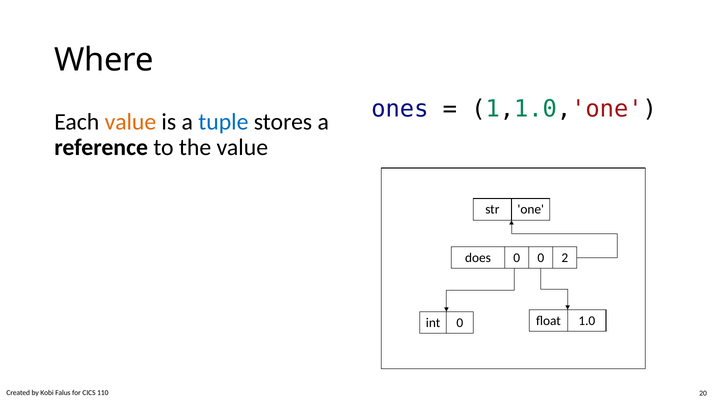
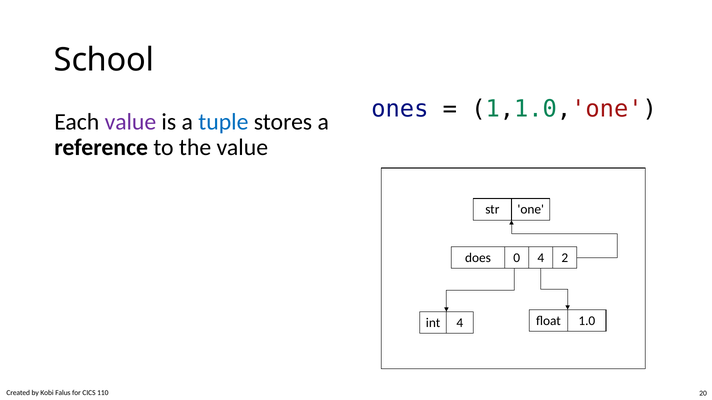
Where: Where -> School (104, 60)
value colour: orange -> purple (130, 122)
0 0: 0 -> 4 (541, 258)
int 0: 0 -> 4 (460, 323)
